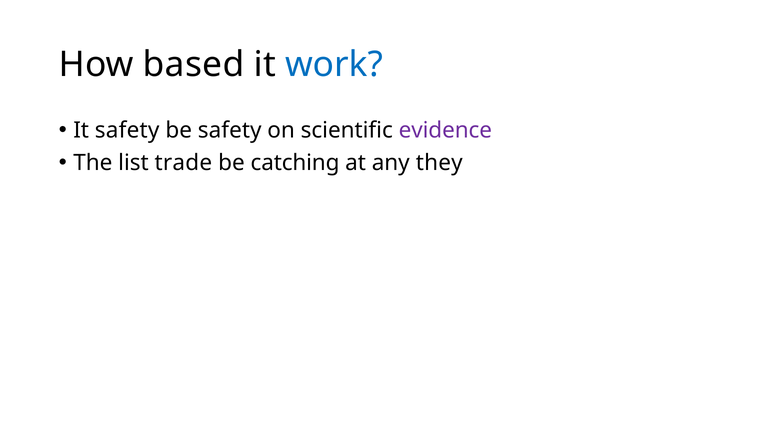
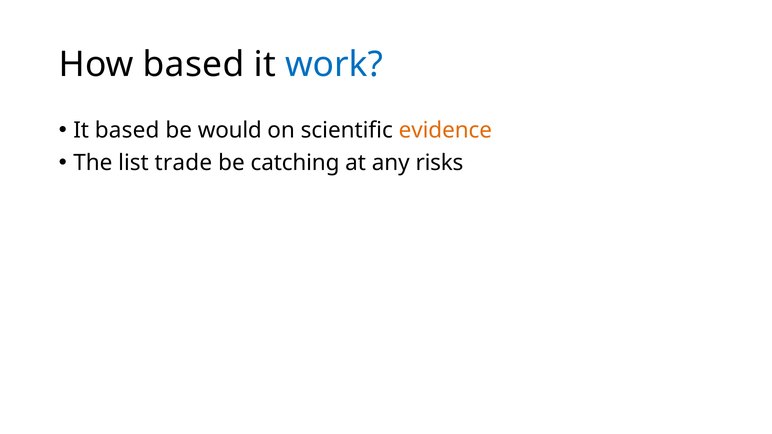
It safety: safety -> based (127, 131)
be safety: safety -> would (230, 131)
evidence colour: purple -> orange (445, 131)
they: they -> risks (439, 163)
